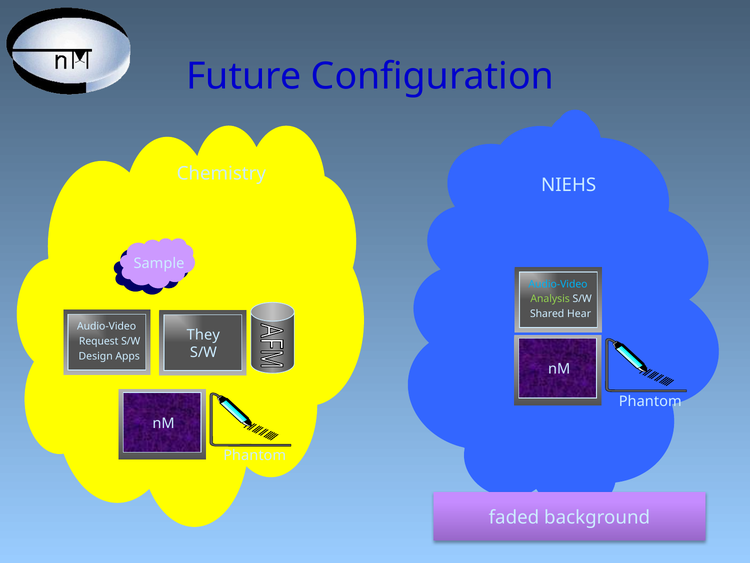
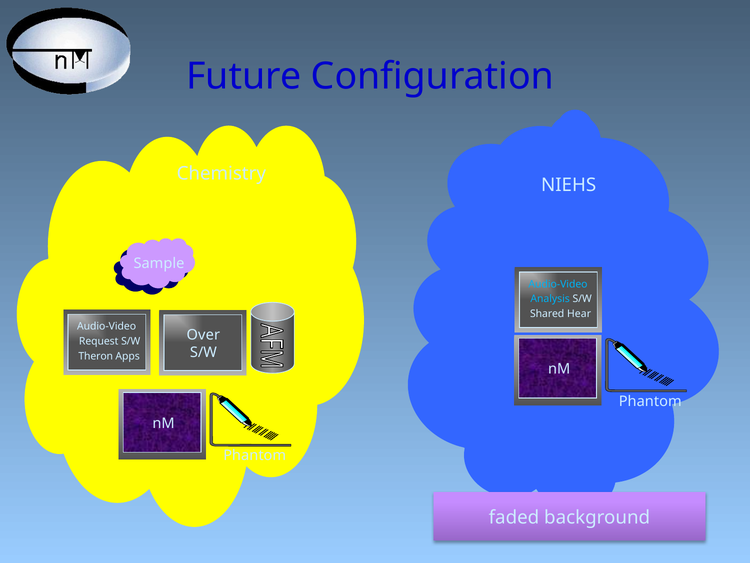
Analysis colour: light green -> light blue (550, 299)
They: They -> Over (203, 335)
Design: Design -> Theron (96, 356)
